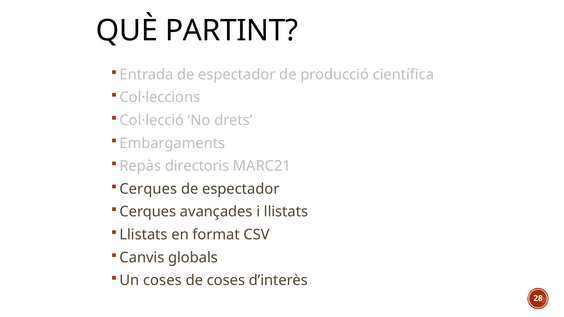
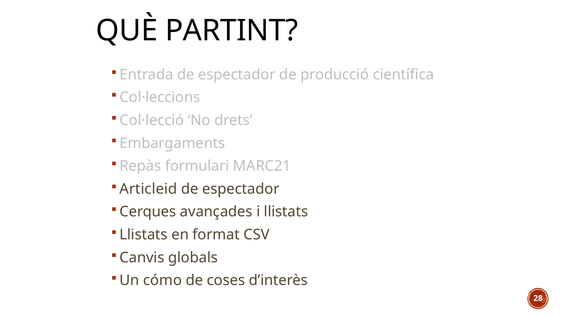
directoris: directoris -> formulari (197, 166)
Cerques: Cerques -> Articleid (148, 189)
Un coses: coses -> cómo (163, 281)
